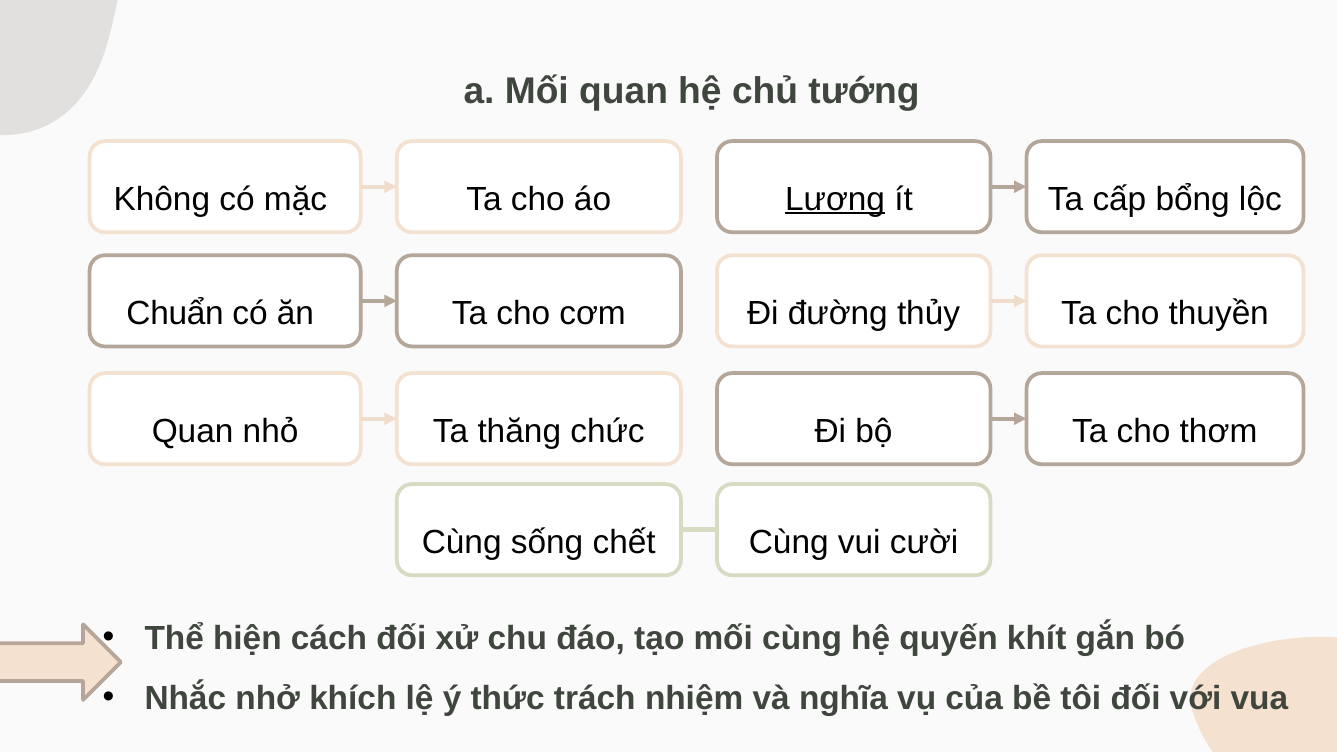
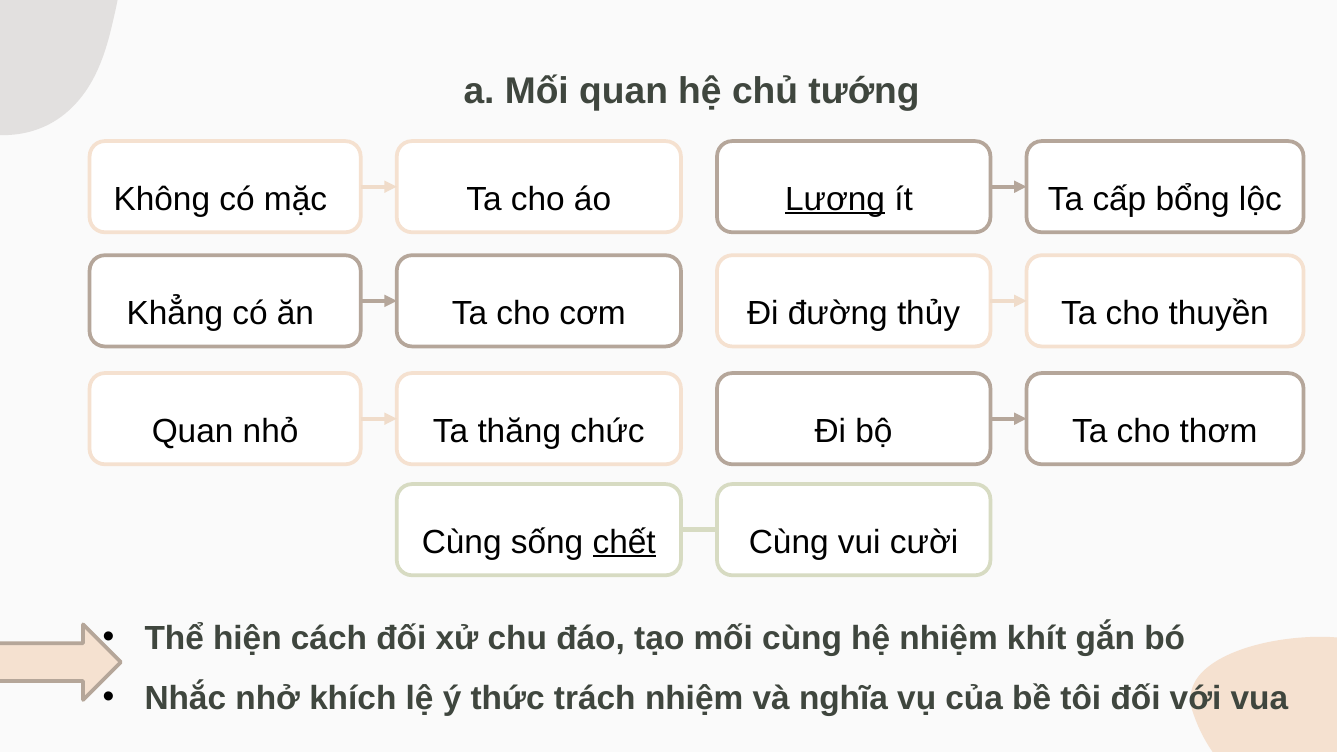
Chuẩn: Chuẩn -> Khẳng (175, 313)
chết underline: none -> present (624, 542)
hệ quyến: quyến -> nhiệm (949, 638)
